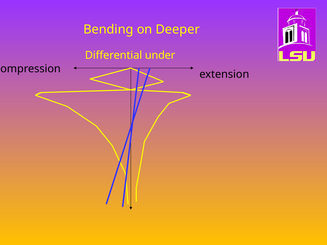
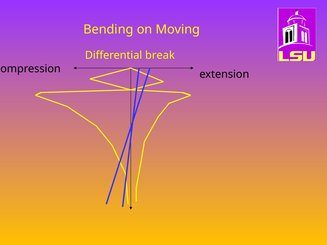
Deeper: Deeper -> Moving (178, 29)
under: under -> break (160, 55)
